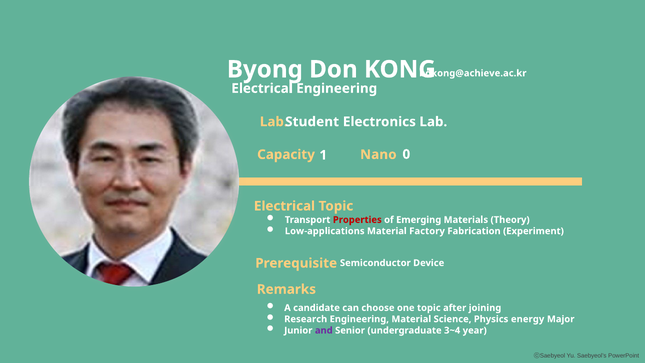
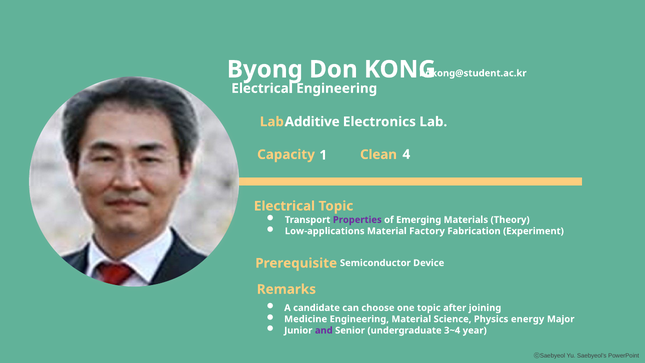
bdkong@achieve.ac.kr: bdkong@achieve.ac.kr -> bdkong@student.ac.kr (473, 73)
Student: Student -> Additive (312, 122)
Nano: Nano -> Clean (378, 154)
0: 0 -> 4 (406, 154)
Properties colour: red -> purple (357, 220)
Research: Research -> Medicine (306, 319)
